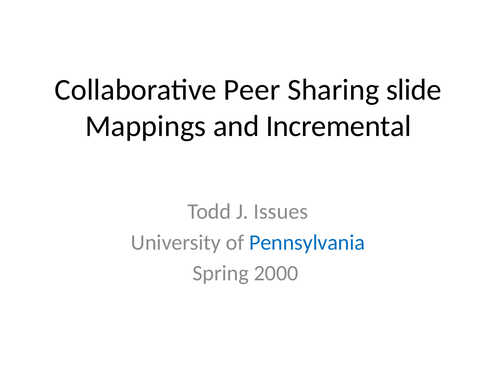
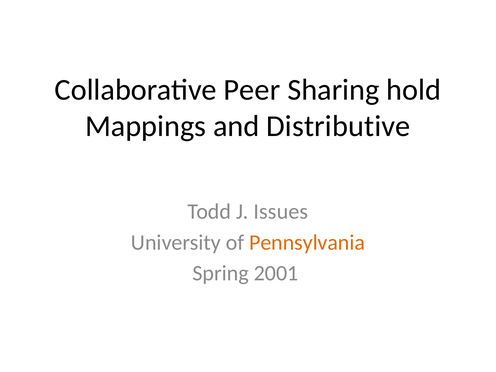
slide: slide -> hold (414, 90)
Incremental: Incremental -> Distributive (338, 126)
Pennsylvania colour: blue -> orange (307, 242)
2000: 2000 -> 2001 (276, 273)
